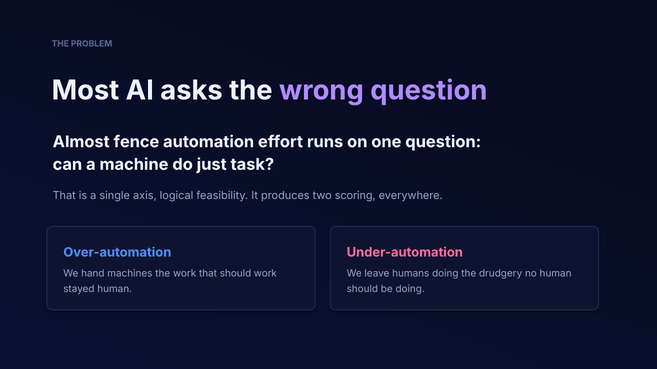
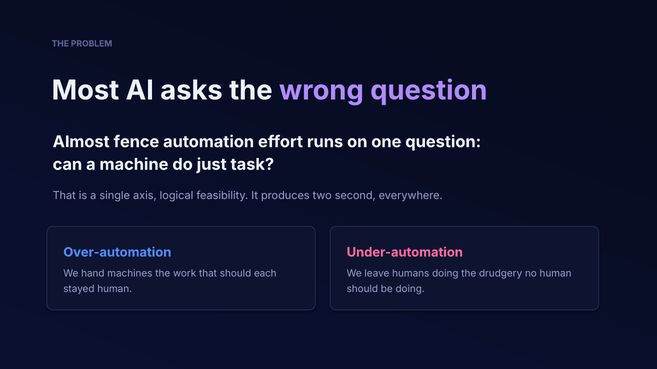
scoring: scoring -> second (355, 196)
should work: work -> each (265, 274)
